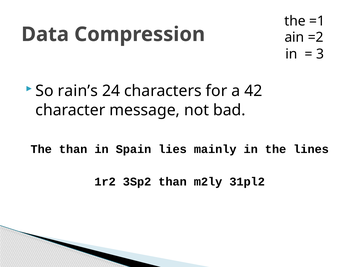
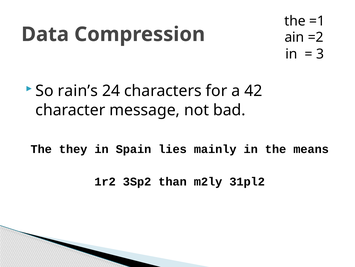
The than: than -> they (73, 149)
lines: lines -> means (311, 149)
